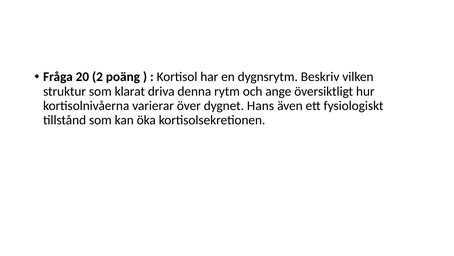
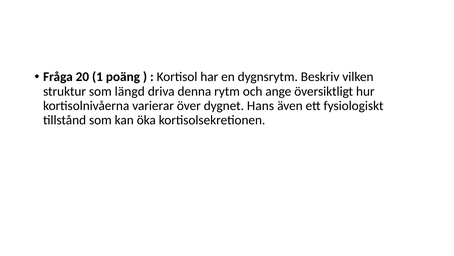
2: 2 -> 1 (97, 77)
klarat: klarat -> längd (130, 91)
